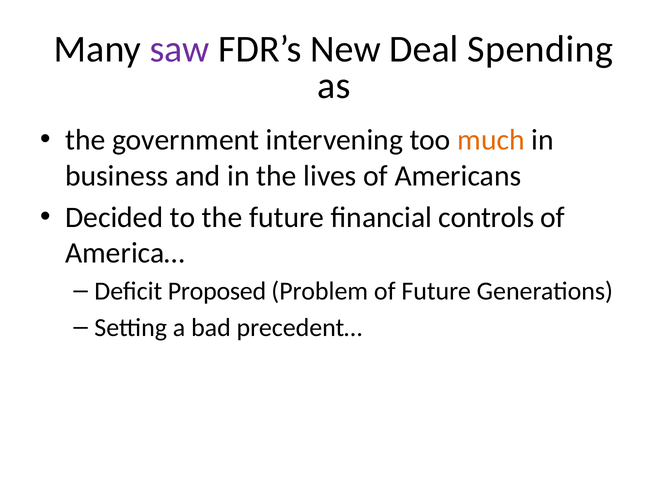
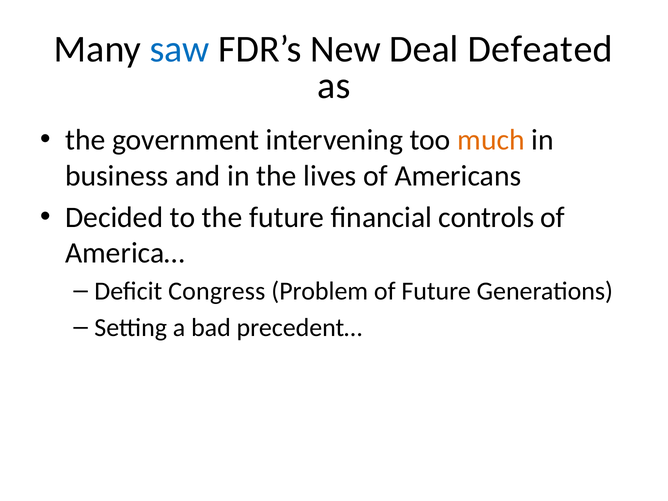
saw colour: purple -> blue (180, 49)
Spending: Spending -> Defeated (540, 49)
Proposed: Proposed -> Congress (217, 291)
